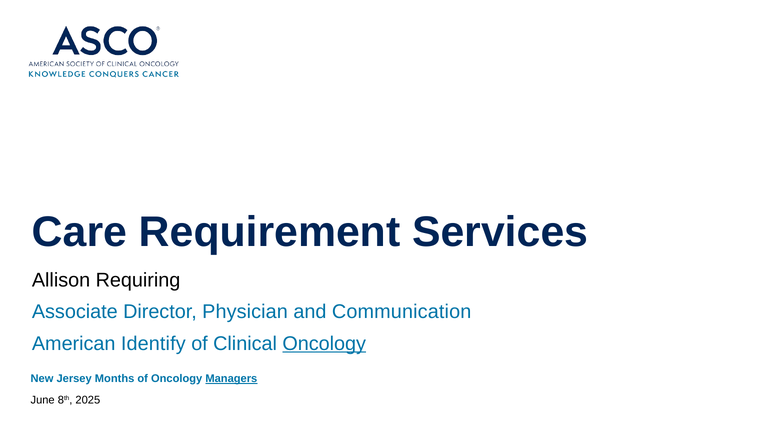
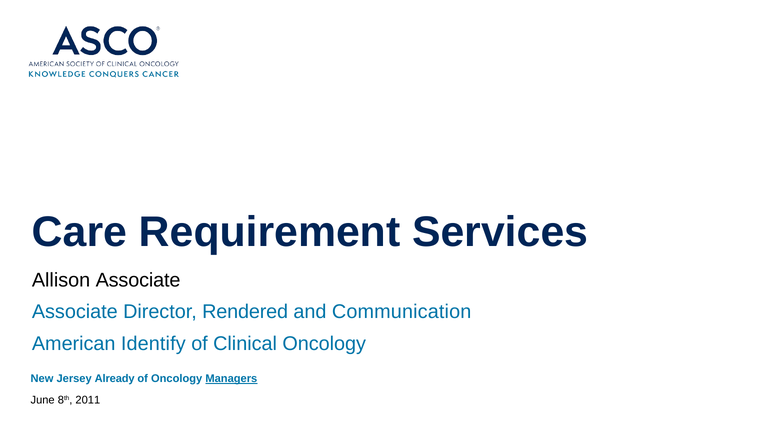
Allison Requiring: Requiring -> Associate (138, 280)
Physician: Physician -> Rendered (245, 312)
Oncology underline: present -> none (324, 344)
Months: Months -> Already (115, 379)
2025: 2025 -> 2011 (88, 400)
